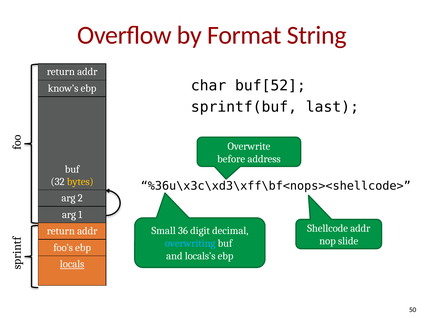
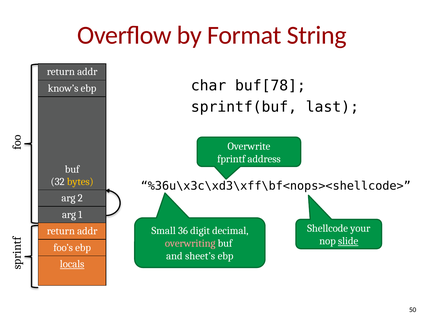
buf[52: buf[52 -> buf[78 (270, 86)
before: before -> fprintf (231, 159)
Shellcode addr: addr -> your (360, 228)
slide underline: none -> present (348, 241)
overwriting colour: light blue -> pink (190, 243)
locals’s: locals’s -> sheet’s (200, 256)
